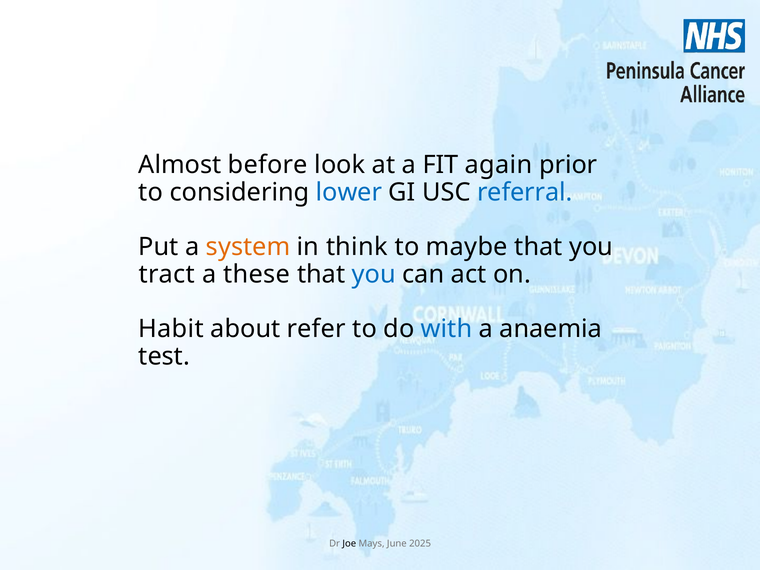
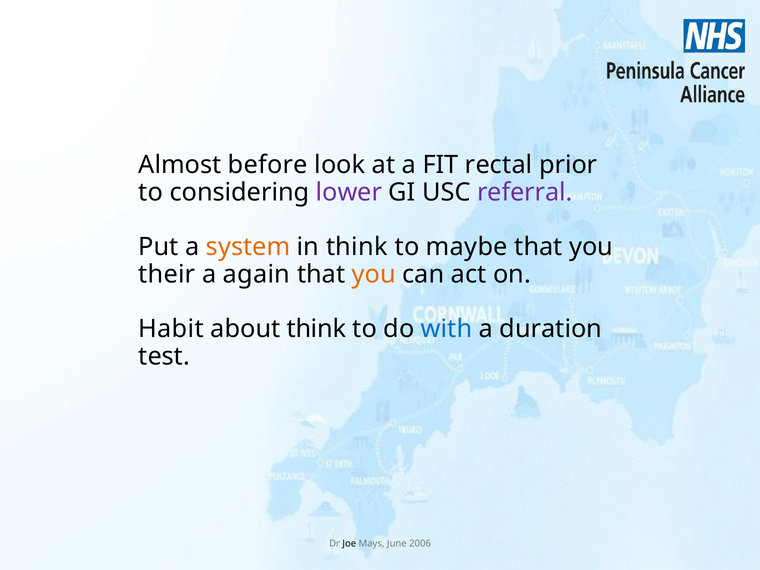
again: again -> rectal (499, 165)
lower colour: blue -> purple (349, 192)
referral colour: blue -> purple (525, 192)
tract: tract -> their (167, 274)
these: these -> again (257, 274)
you colour: blue -> orange (374, 274)
about refer: refer -> think (316, 329)
anaemia: anaemia -> duration (551, 329)
2025: 2025 -> 2006 (420, 543)
